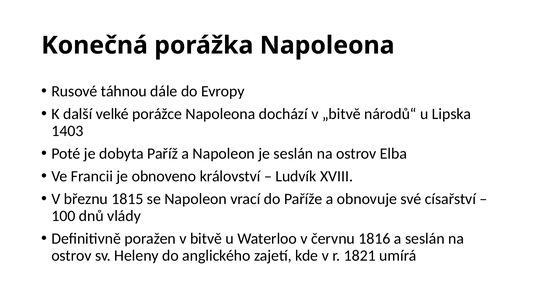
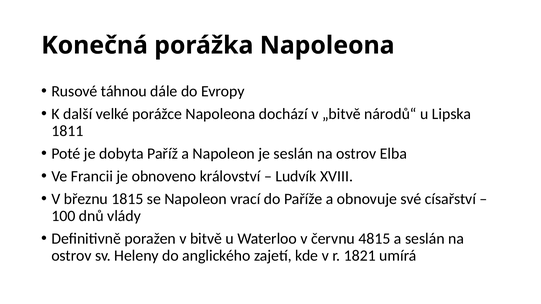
1403: 1403 -> 1811 (67, 131)
1816: 1816 -> 4815 (374, 239)
